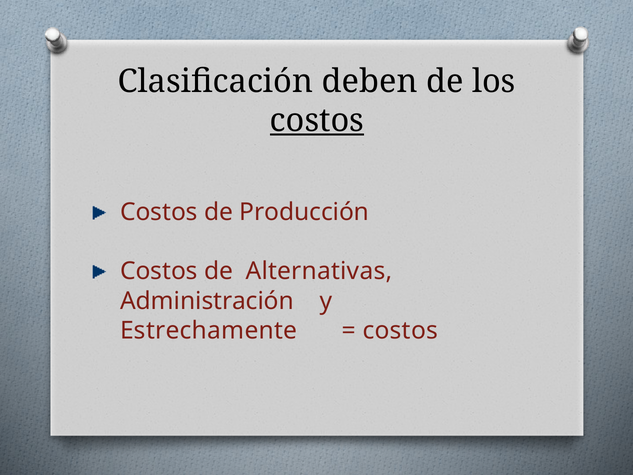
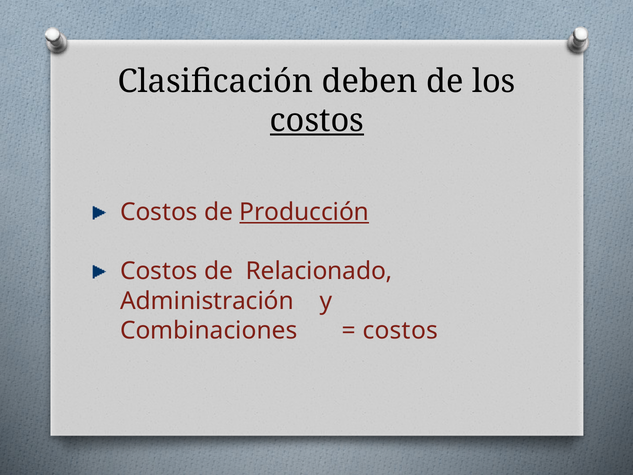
Producción underline: none -> present (304, 212)
Alternativas: Alternativas -> Relacionado (319, 271)
Estrechamente: Estrechamente -> Combinaciones (209, 330)
